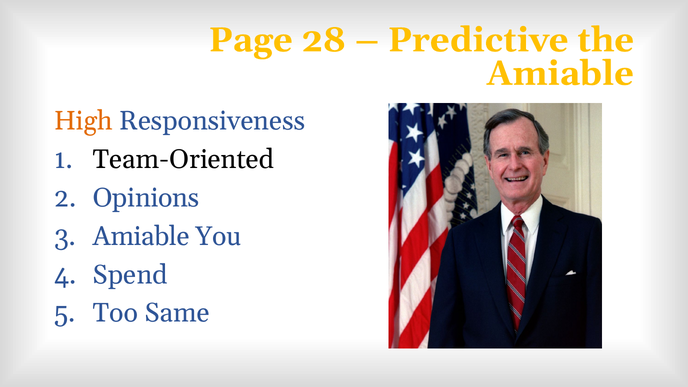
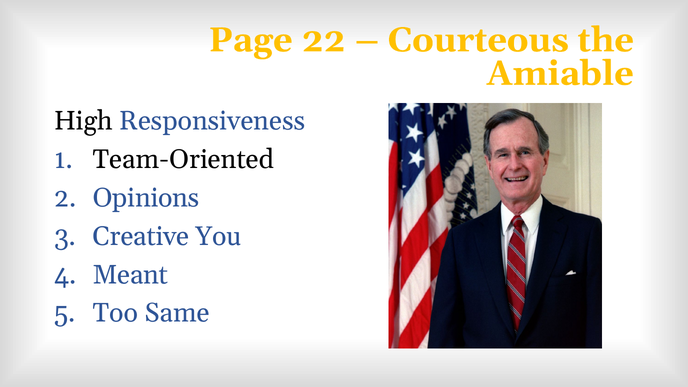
28: 28 -> 22 (324, 40)
Predictive: Predictive -> Courteous (478, 40)
High colour: orange -> black (84, 121)
Amiable: Amiable -> Creative (141, 236)
Spend: Spend -> Meant (131, 275)
